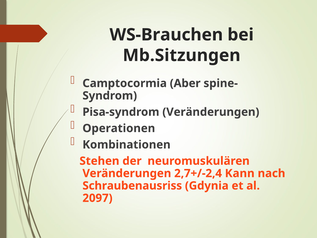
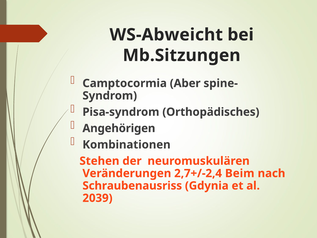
WS-Brauchen: WS-Brauchen -> WS-Abweicht (166, 35)
Pisa-syndrom Veränderungen: Veränderungen -> Orthopädisches (211, 112)
Operationen: Operationen -> Angehörigen (119, 128)
Kann: Kann -> Beim (240, 173)
2097: 2097 -> 2039 (97, 198)
